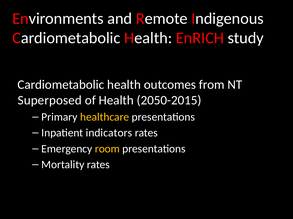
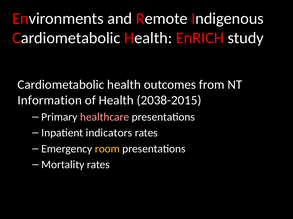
Superposed: Superposed -> Information (50, 101)
2050-2015: 2050-2015 -> 2038-2015 (169, 101)
healthcare colour: yellow -> pink (105, 117)
